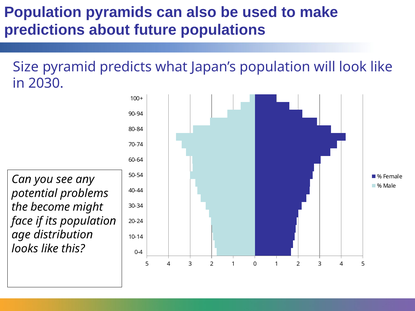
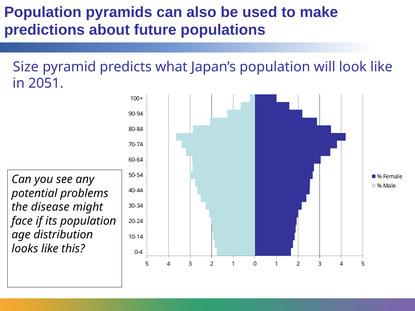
2030: 2030 -> 2051 (46, 83)
become: become -> disease (50, 207)
